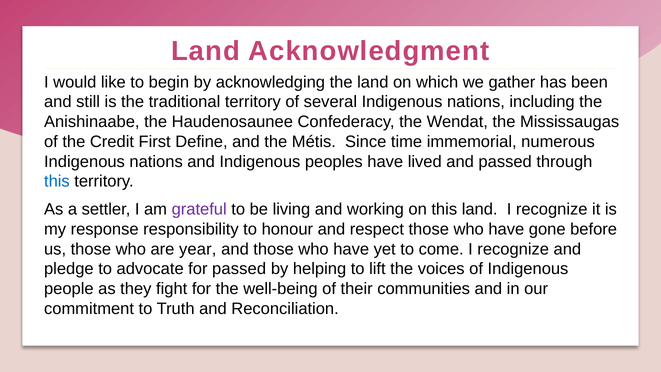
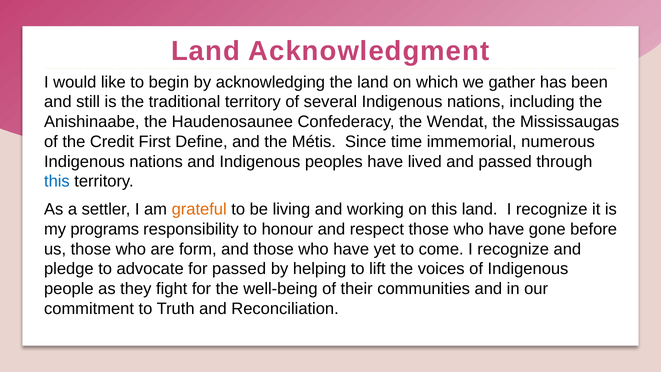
grateful colour: purple -> orange (199, 209)
response: response -> programs (105, 229)
year: year -> form (198, 249)
